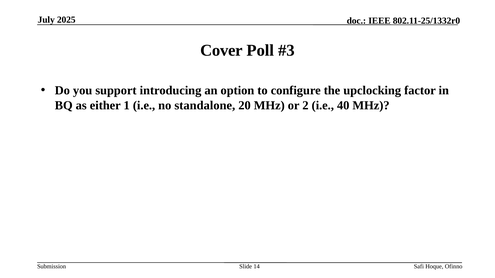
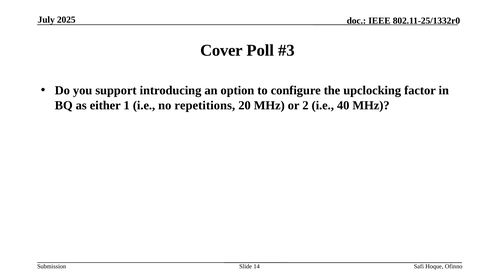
standalone: standalone -> repetitions (205, 105)
